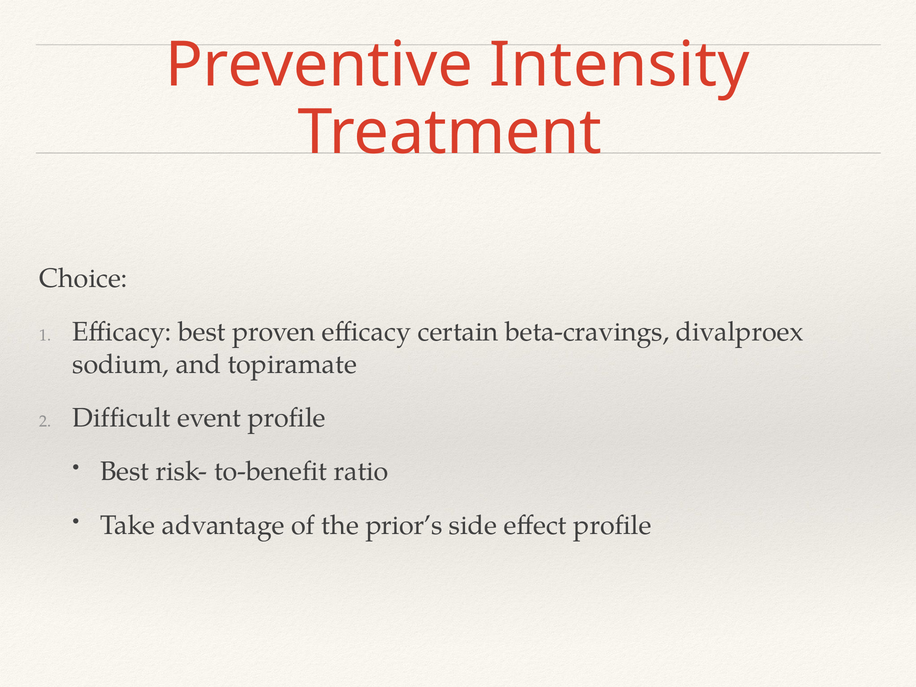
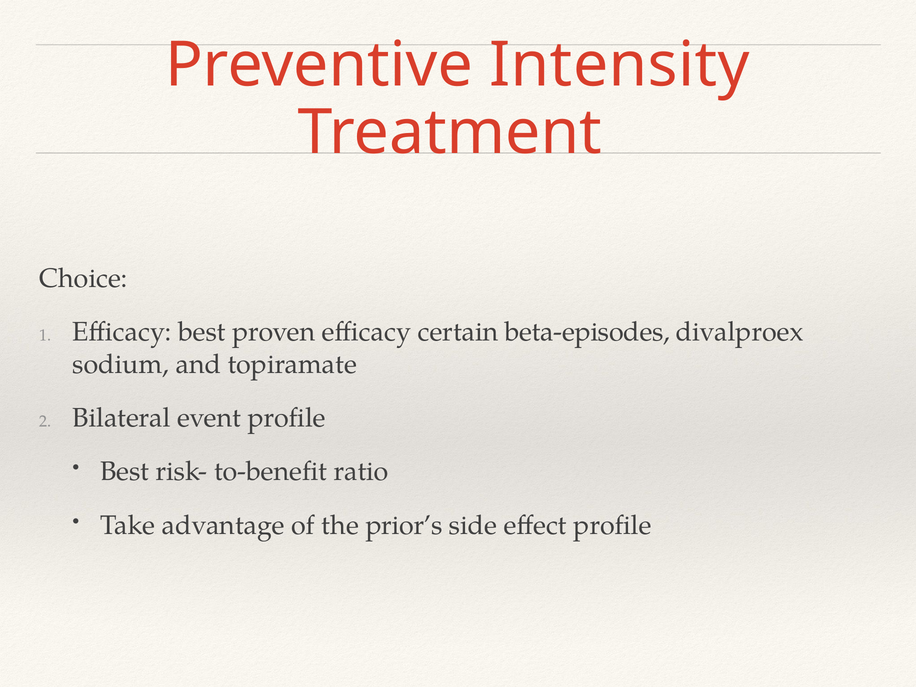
beta-cravings: beta-cravings -> beta-episodes (587, 332)
Difficult: Difficult -> Bilateral (121, 418)
